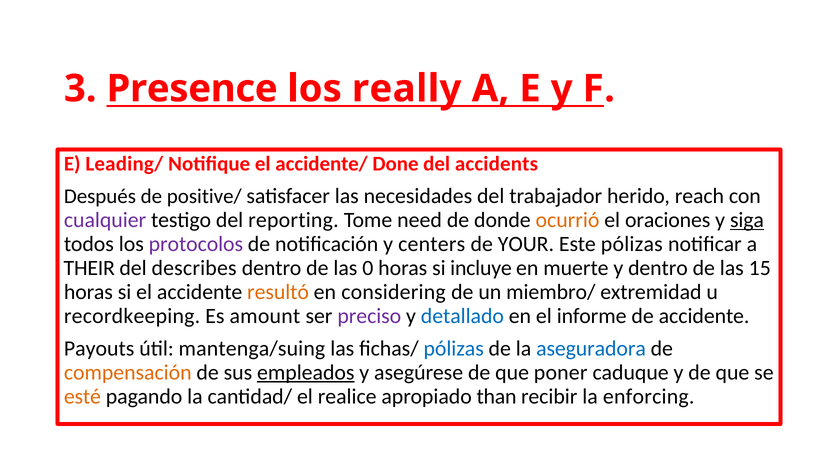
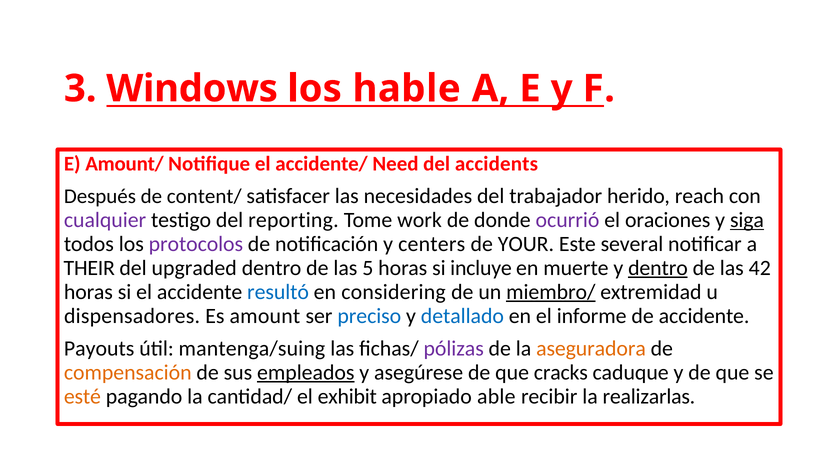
Presence: Presence -> Windows (192, 89)
really: really -> hable (407, 89)
Leading/: Leading/ -> Amount/ (124, 164)
Done: Done -> Need (395, 164)
positive/: positive/ -> content/ (204, 197)
need: need -> work (419, 220)
ocurrió colour: orange -> purple (567, 220)
Este pólizas: pólizas -> several (632, 244)
describes: describes -> upgraded (194, 268)
0: 0 -> 5 (368, 268)
dentro underline: none -> present (658, 268)
15: 15 -> 42 (760, 268)
resultó colour: orange -> blue (278, 292)
miembro/ underline: none -> present (551, 292)
recordkeeping: recordkeeping -> dispensadores (132, 316)
preciso colour: purple -> blue (369, 316)
pólizas colour: blue -> purple (454, 349)
aseguradora colour: blue -> orange (591, 349)
poner: poner -> cracks (561, 373)
realice: realice -> exhibit (347, 397)
than: than -> able (496, 397)
enforcing: enforcing -> realizarlas (649, 397)
